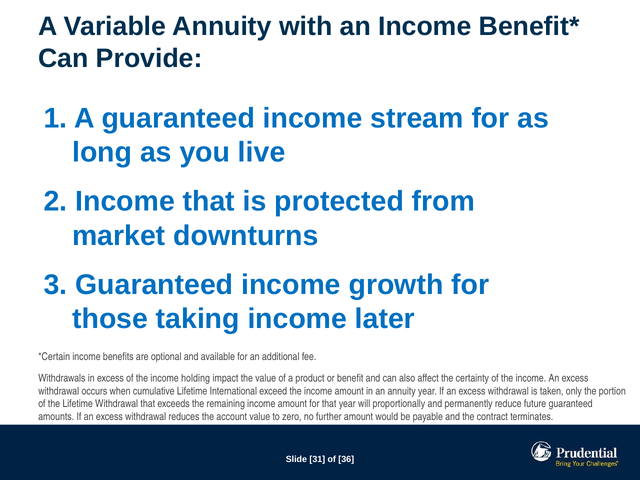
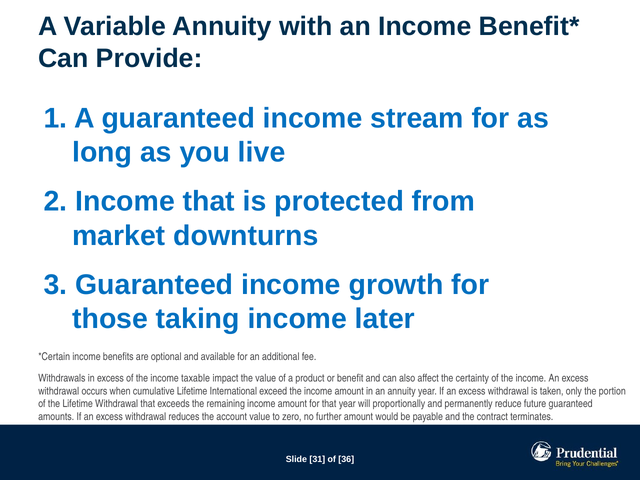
holding: holding -> taxable (196, 378)
